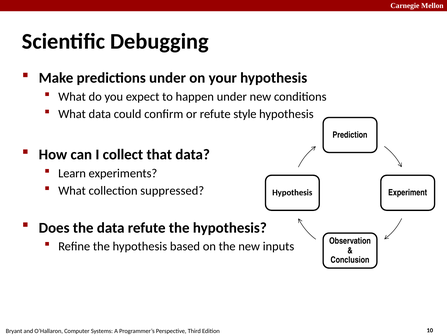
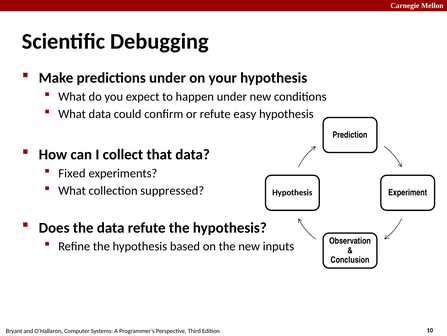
style: style -> easy (245, 114)
Learn: Learn -> Fixed (72, 173)
